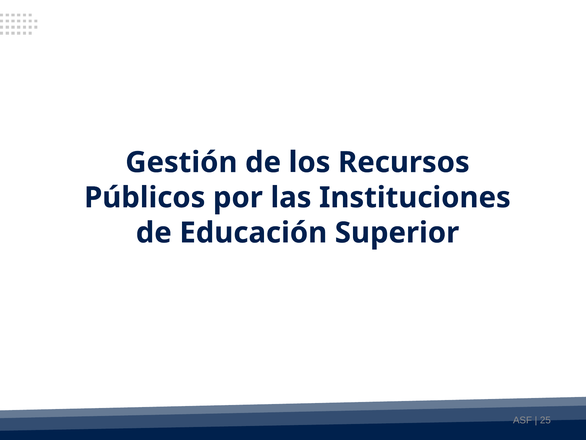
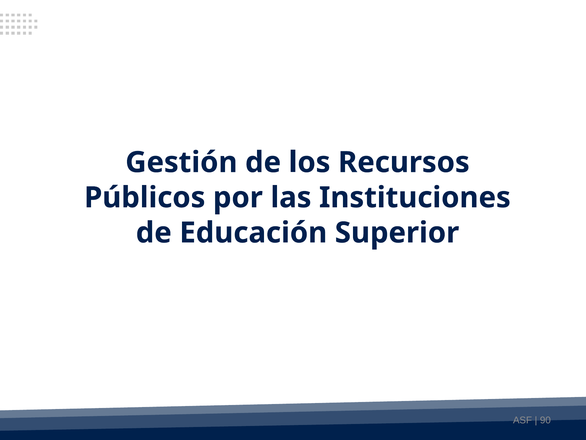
25: 25 -> 90 (545, 420)
